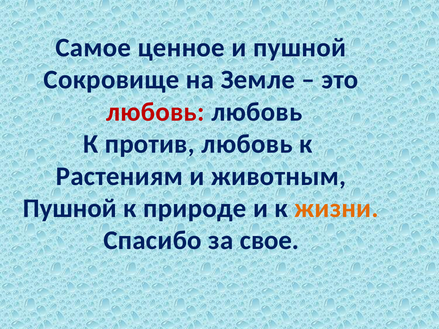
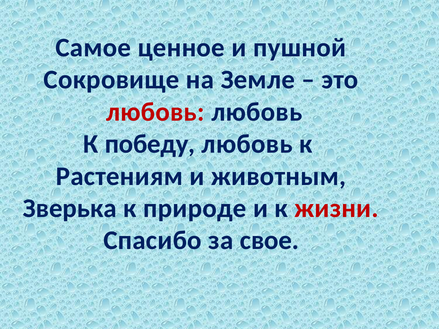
против: против -> победу (150, 144)
Пушной: Пушной -> Зверька (70, 208)
жизни colour: orange -> red (337, 208)
